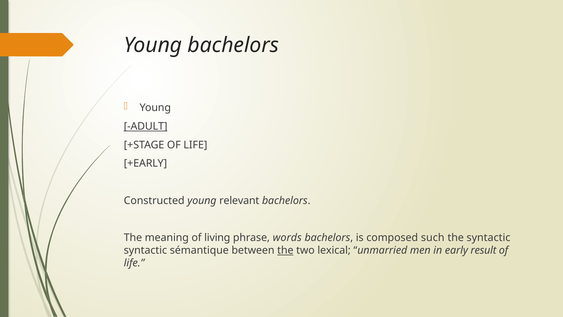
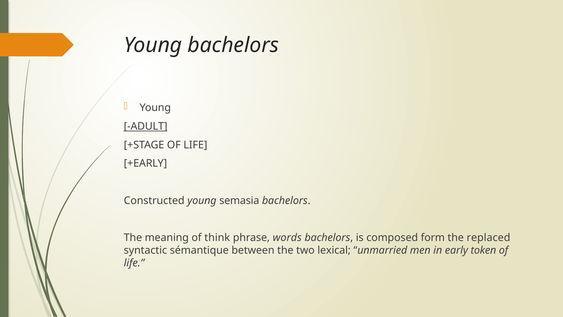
relevant: relevant -> semasia (239, 200)
living: living -> think (217, 237)
such: such -> form (433, 237)
the syntactic: syntactic -> replaced (488, 237)
the underline: present -> none (285, 250)
result: result -> token (483, 250)
